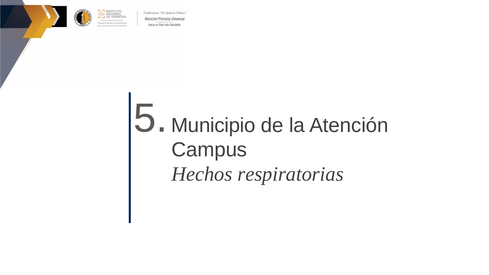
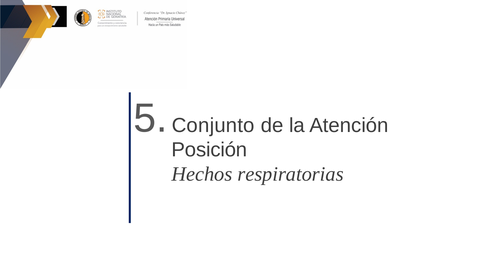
Municipio: Municipio -> Conjunto (213, 125)
Campus: Campus -> Posición (209, 150)
